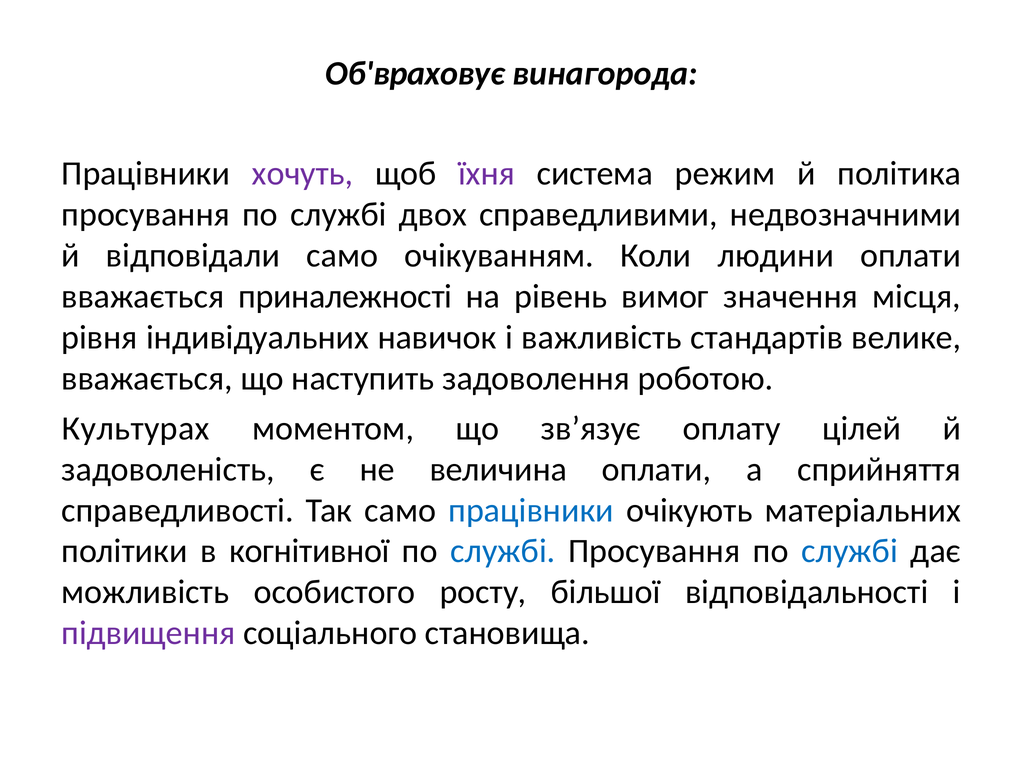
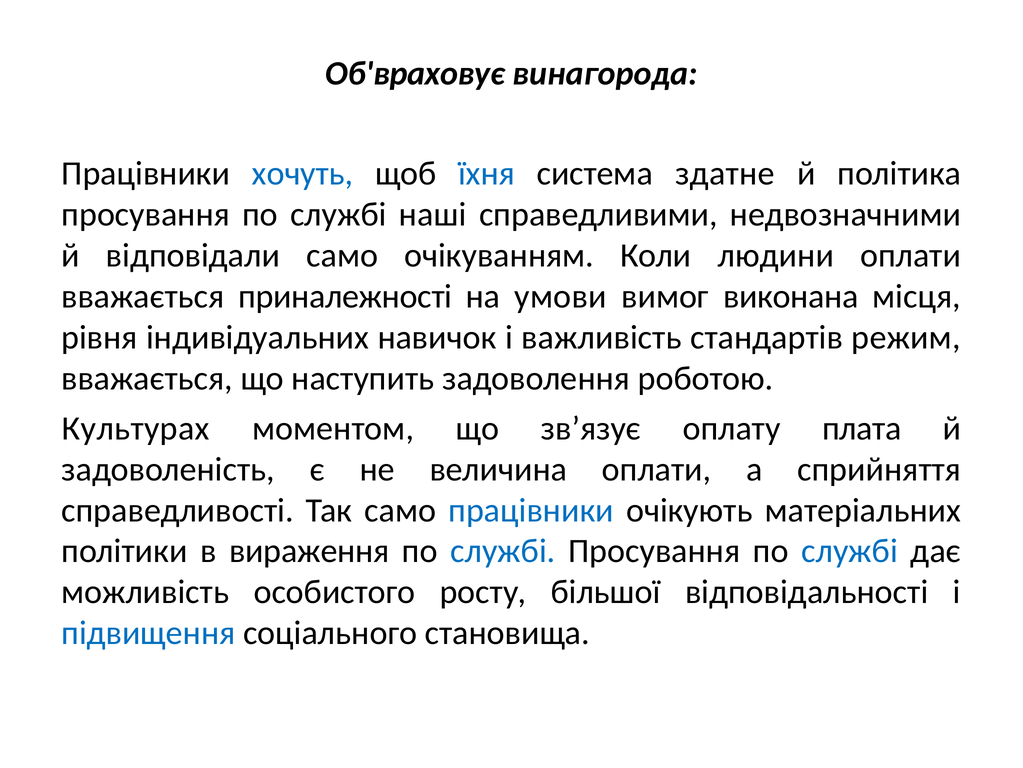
хочуть colour: purple -> blue (303, 173)
їхня colour: purple -> blue (487, 173)
режим: режим -> здатне (725, 173)
двох: двох -> наші (433, 214)
рівень: рівень -> умови (561, 296)
значення: значення -> виконана (791, 296)
велике: велике -> режим (906, 337)
цілей: цілей -> плата (862, 428)
когнітивної: когнітивної -> вираження (309, 551)
підвищення colour: purple -> blue (148, 633)
